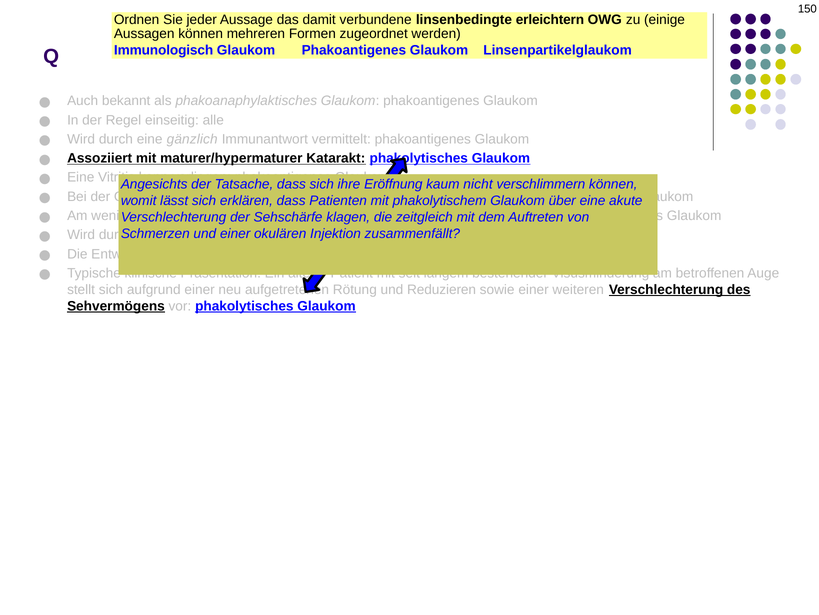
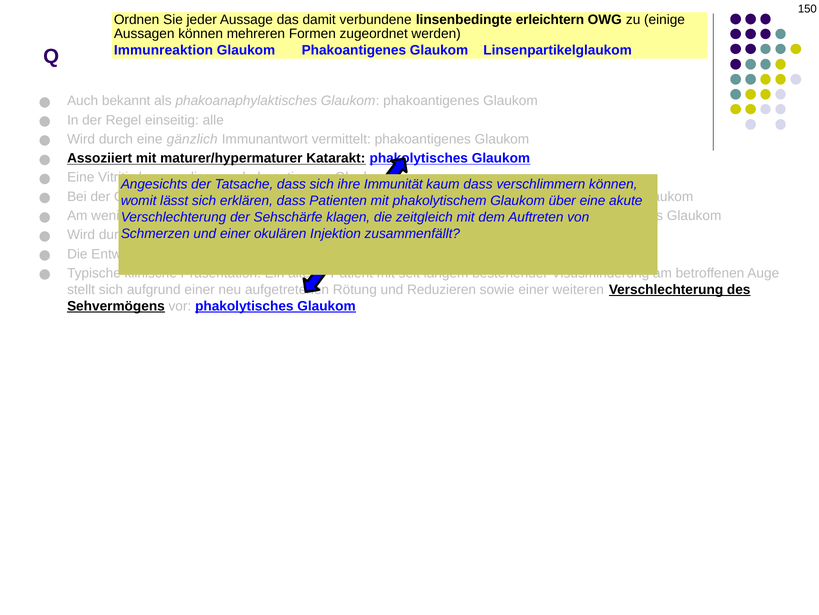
Immunologisch: Immunologisch -> Immunreaktion (164, 50)
Eröffnung: Eröffnung -> Immunität (393, 184)
kaum nicht: nicht -> dass (478, 184)
